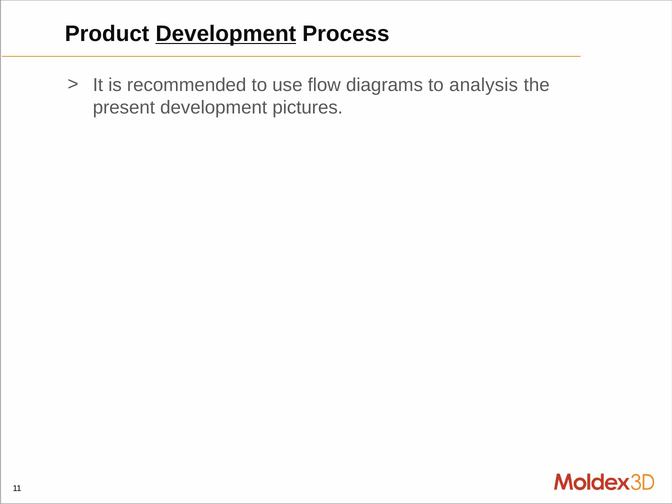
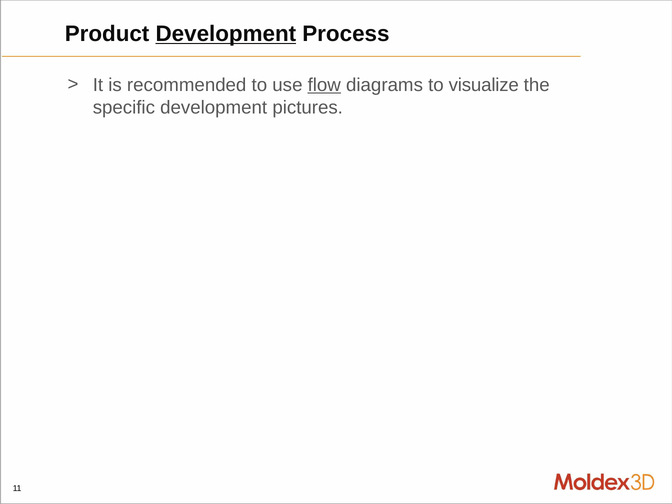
flow underline: none -> present (324, 85)
analysis: analysis -> visualize (484, 85)
present: present -> specific (124, 107)
